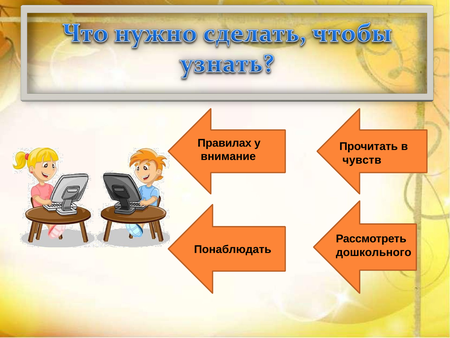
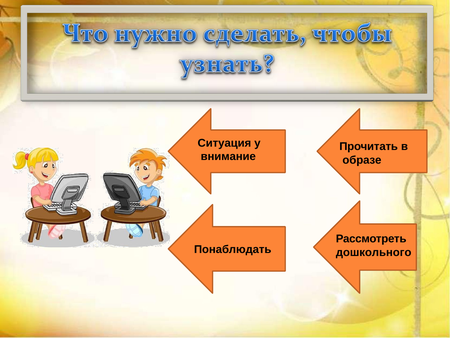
Правилах: Правилах -> Ситуация (224, 143)
чувств: чувств -> образе (362, 160)
